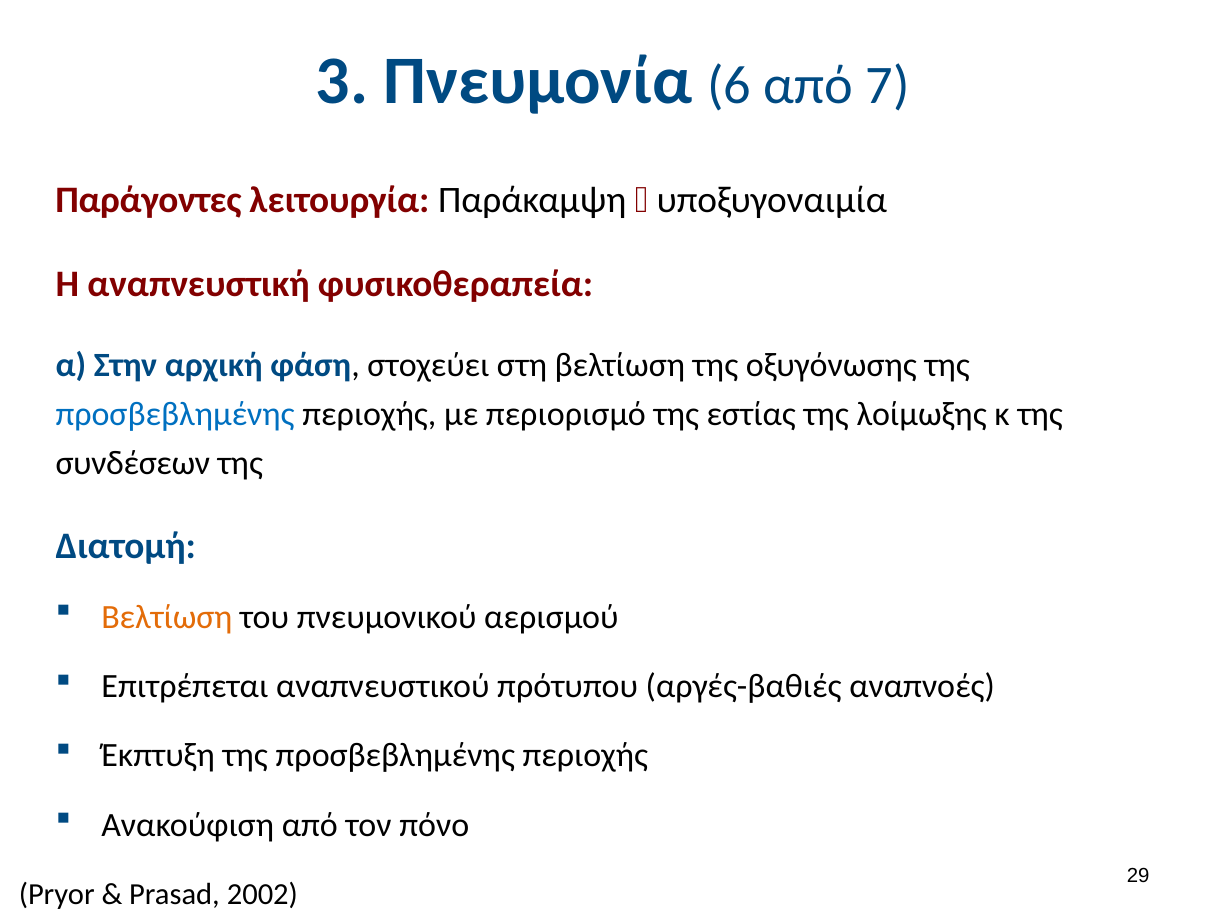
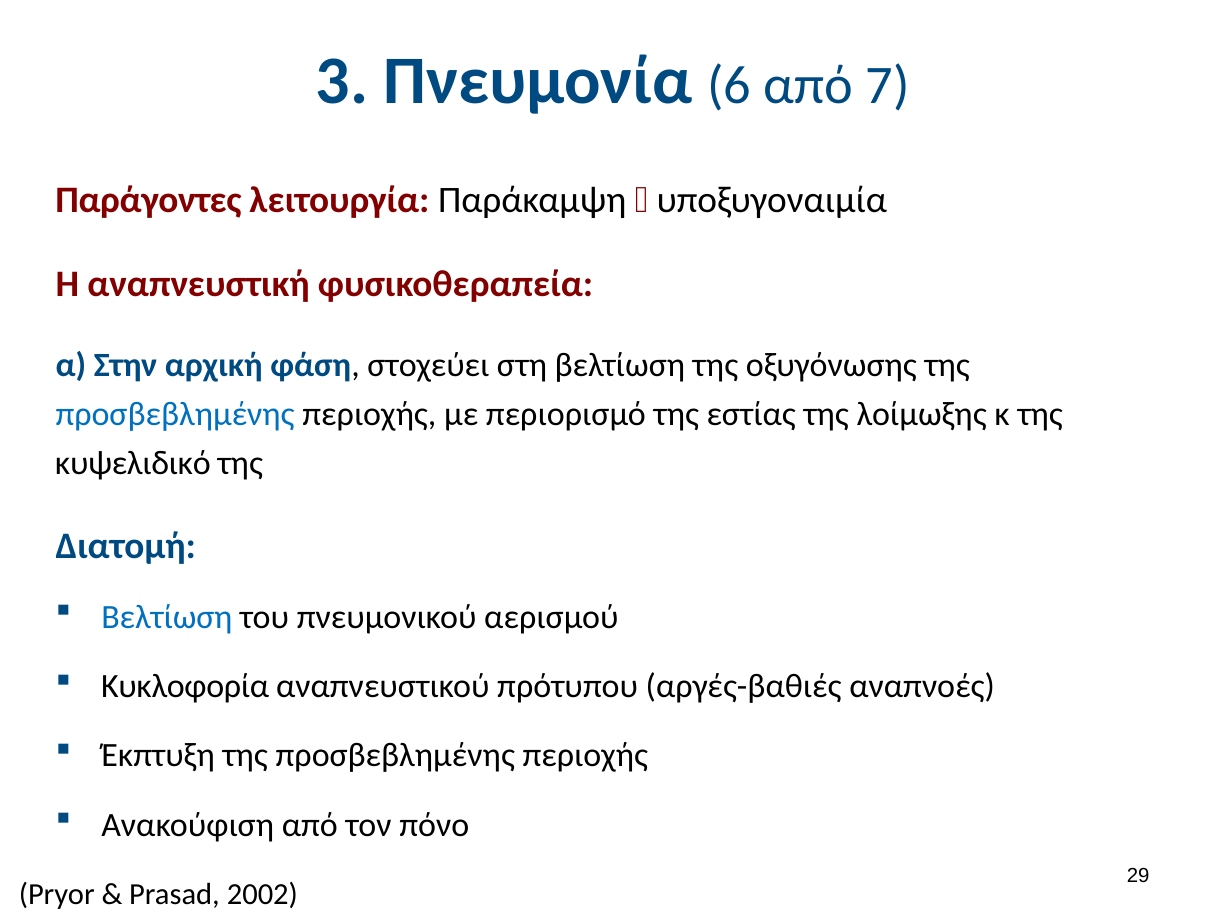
συνδέσεων: συνδέσεων -> κυψελιδικό (133, 464)
Βελτίωση colour: orange -> blue (167, 617)
Επιτρέπεται: Επιτρέπεται -> Κυκλοφορία (185, 687)
